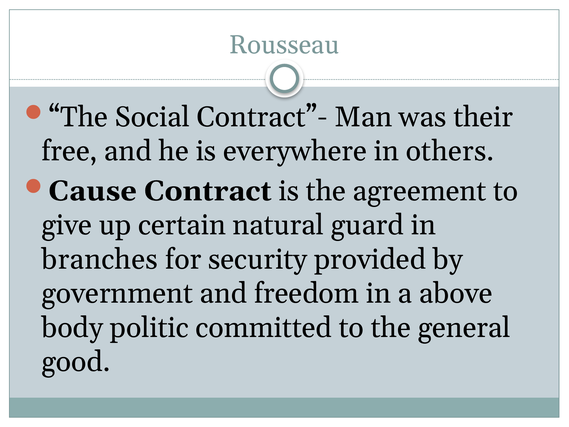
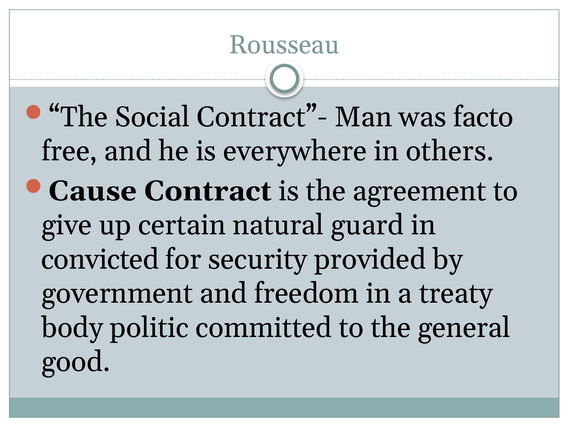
their: their -> facto (483, 117)
branches: branches -> convicted (100, 259)
above: above -> treaty (456, 293)
